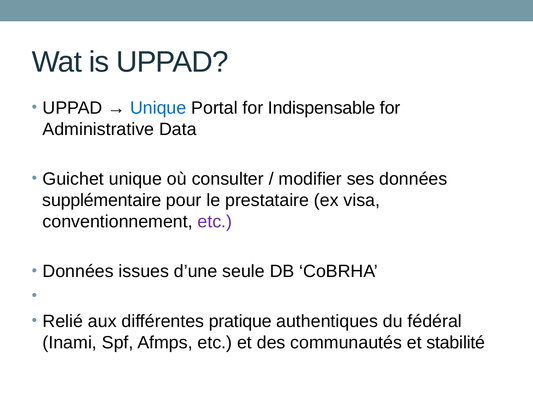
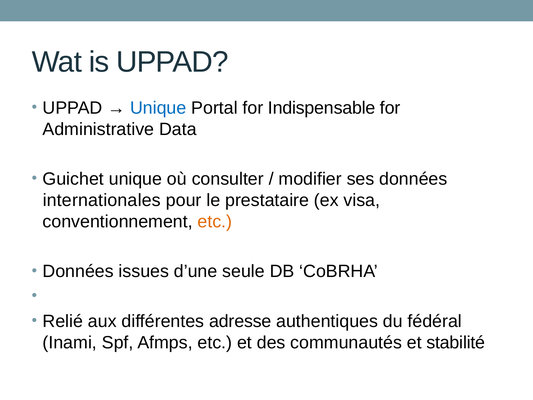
supplémentaire: supplémentaire -> internationales (102, 200)
etc colour: purple -> orange (215, 222)
pratique: pratique -> adresse (240, 321)
